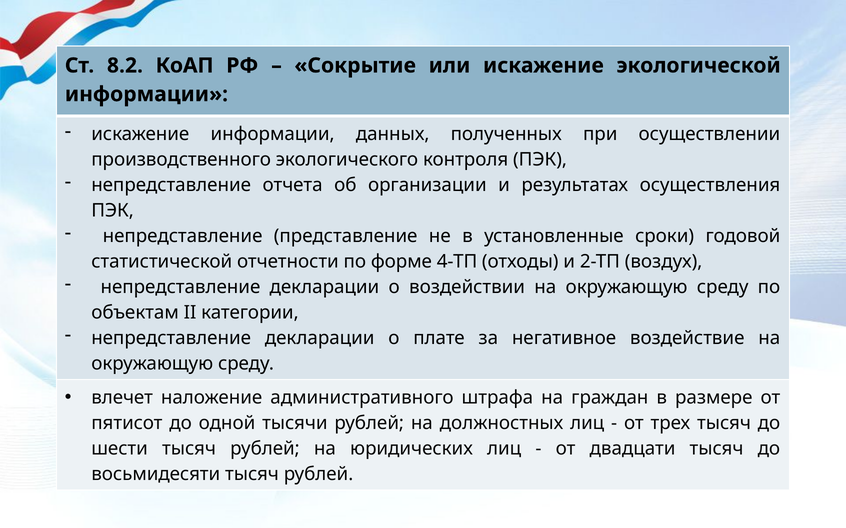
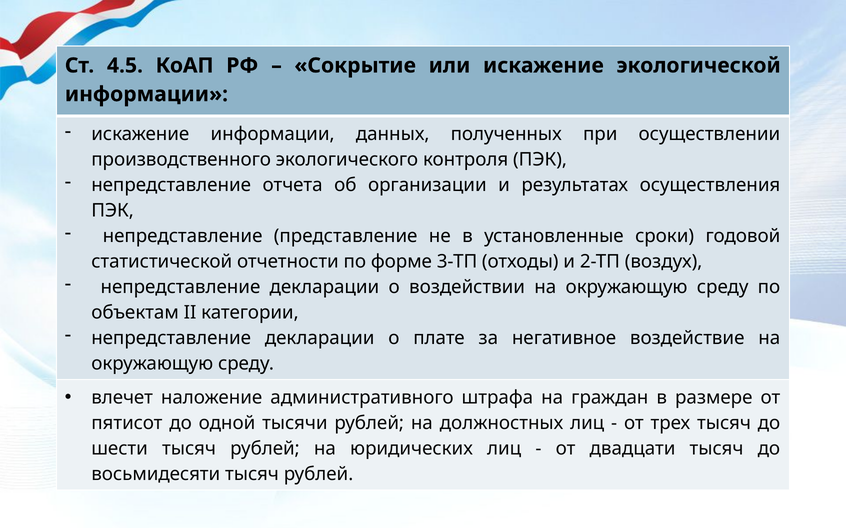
8.2: 8.2 -> 4.5 (125, 66)
4-ТП: 4-ТП -> 3-ТП (457, 262)
